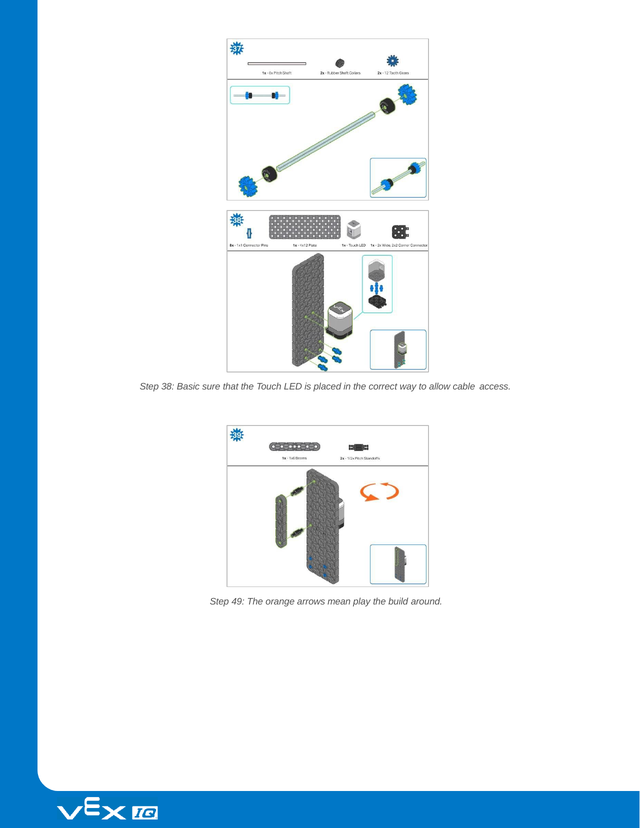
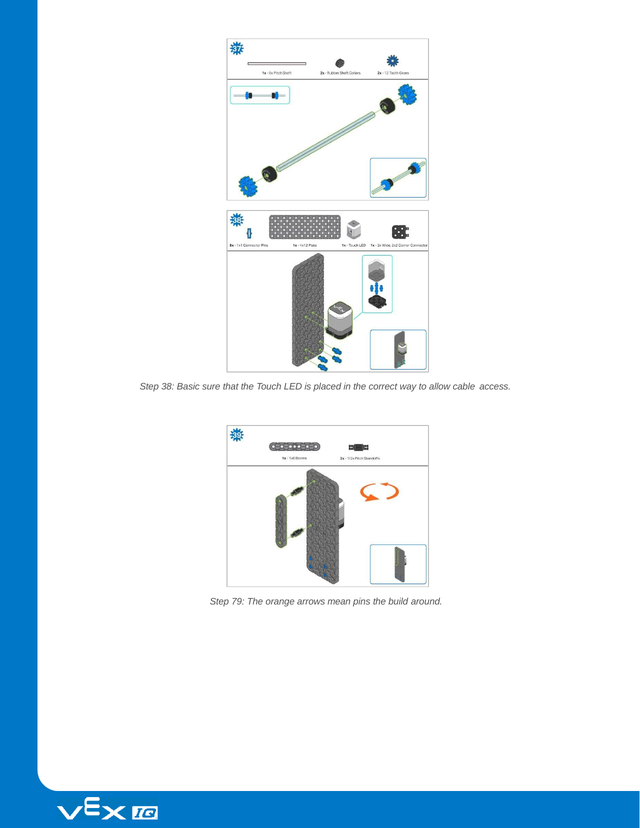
49: 49 -> 79 (238, 602)
play: play -> pins (362, 602)
